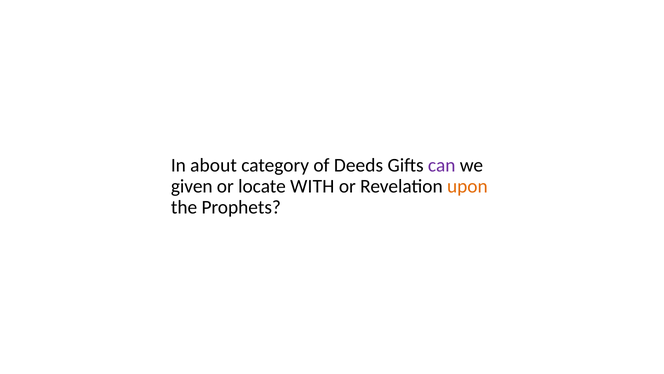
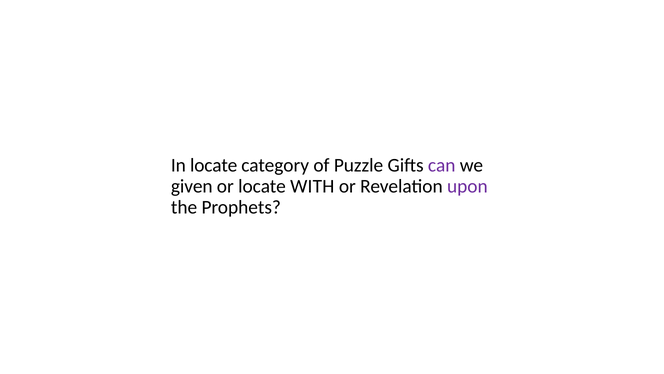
In about: about -> locate (214, 165)
Deeds: Deeds -> Puzzle (359, 165)
upon colour: orange -> purple (467, 186)
